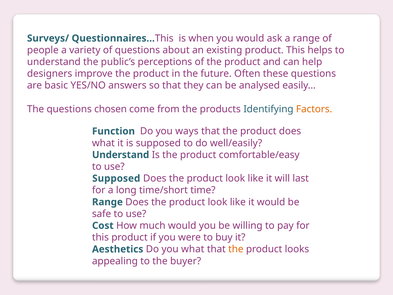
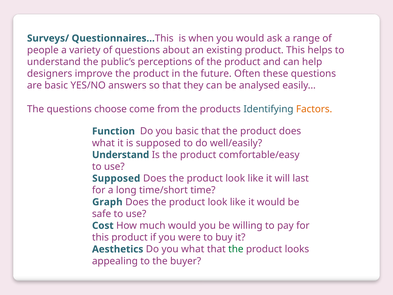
chosen: chosen -> choose (111, 109)
you ways: ways -> basic (187, 131)
Range: Range -> Graph (107, 202)
the colour: orange -> green (236, 249)
